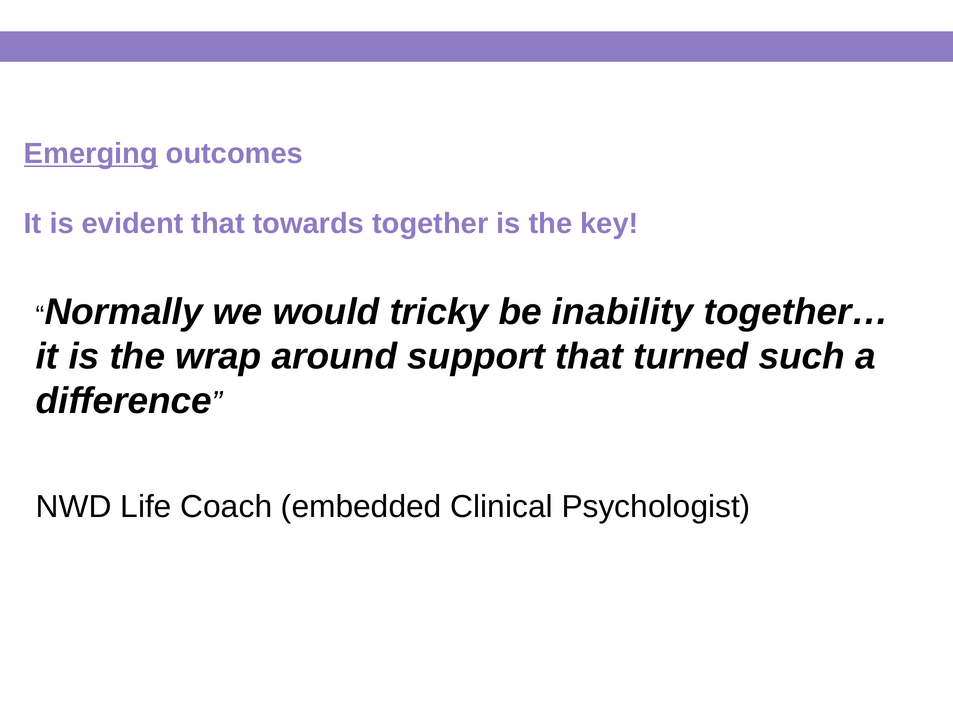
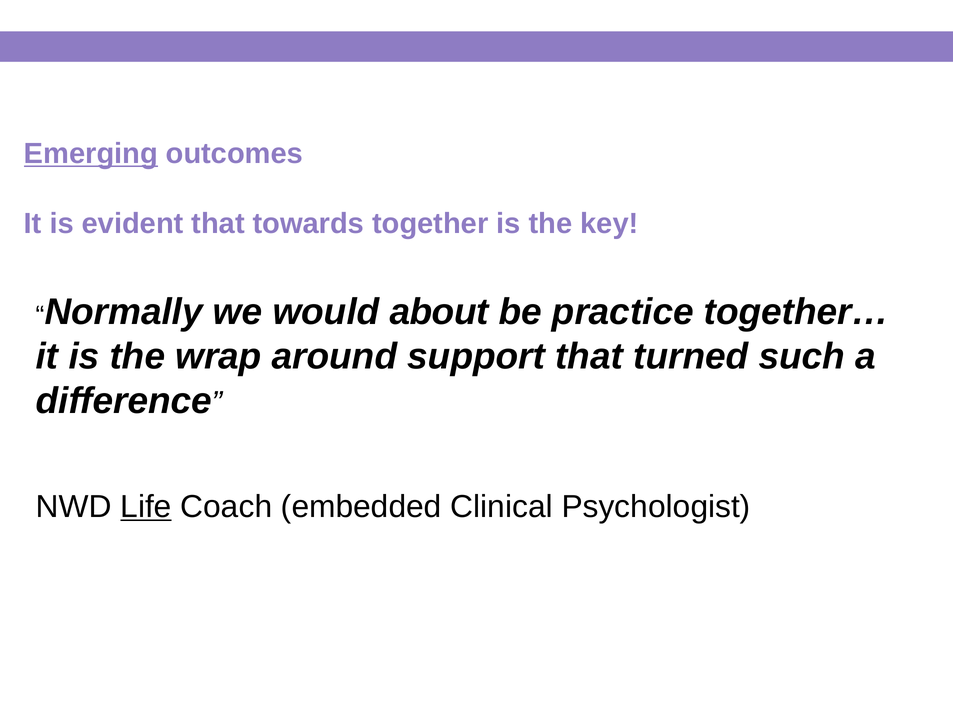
tricky: tricky -> about (439, 312)
inability: inability -> practice (623, 312)
Life underline: none -> present (146, 506)
